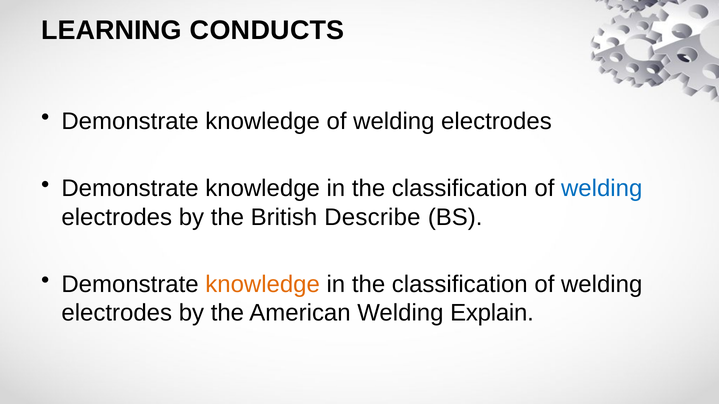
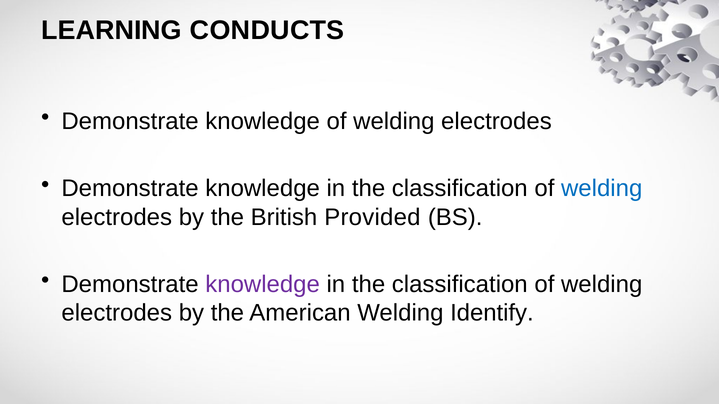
Describe: Describe -> Provided (372, 217)
knowledge colour: orange -> purple (263, 285)
Explain: Explain -> Identify (492, 313)
